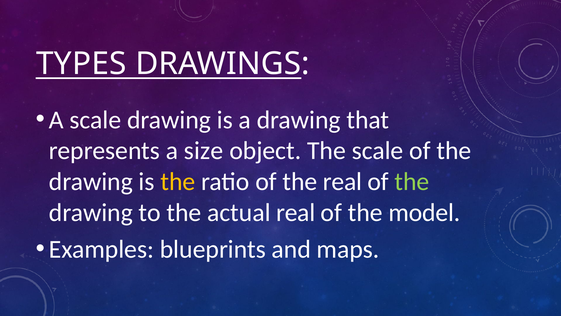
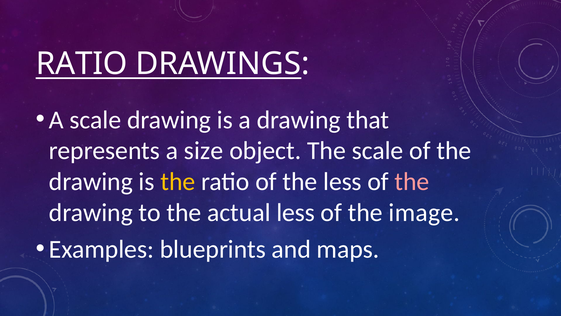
TYPES: TYPES -> RATIO (82, 64)
the real: real -> less (342, 181)
the colour: light green -> pink (412, 181)
actual real: real -> less (296, 212)
model: model -> image (424, 212)
